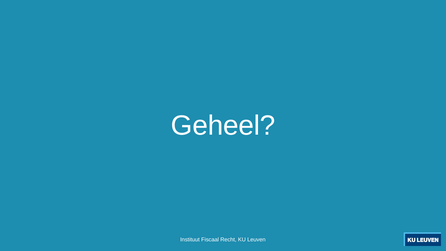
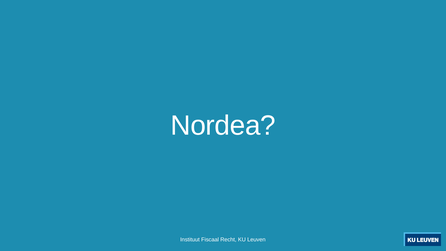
Geheel: Geheel -> Nordea (223, 126)
